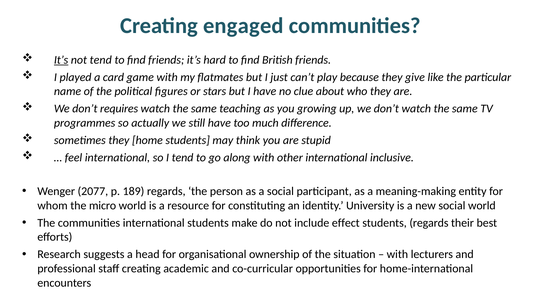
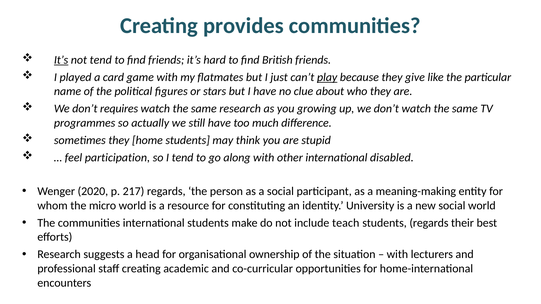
engaged: engaged -> provides (243, 26)
play underline: none -> present (327, 77)
same teaching: teaching -> research (240, 109)
feel international: international -> participation (117, 158)
inclusive: inclusive -> disabled (392, 158)
2077: 2077 -> 2020 (93, 192)
189: 189 -> 217 (133, 192)
effect: effect -> teach (346, 223)
